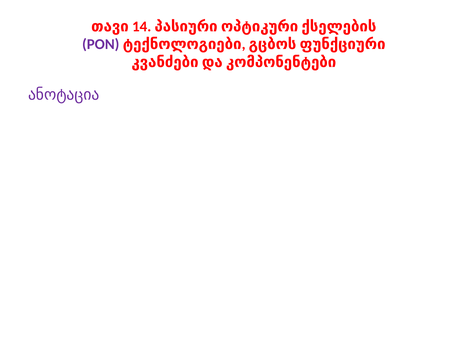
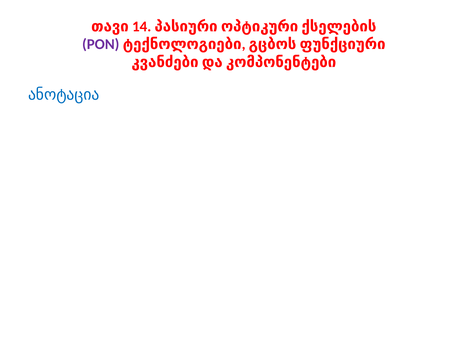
ანოტაცია colour: purple -> blue (64, 95)
